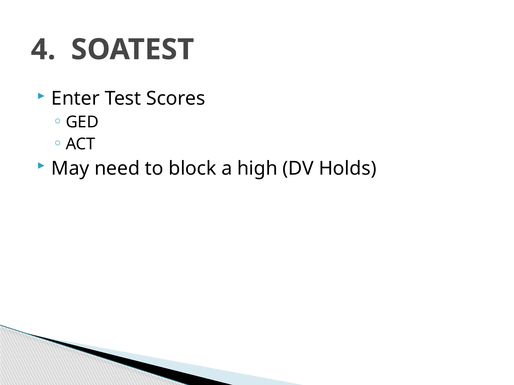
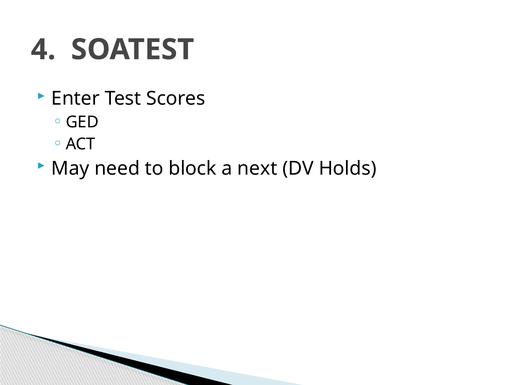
high: high -> next (257, 169)
